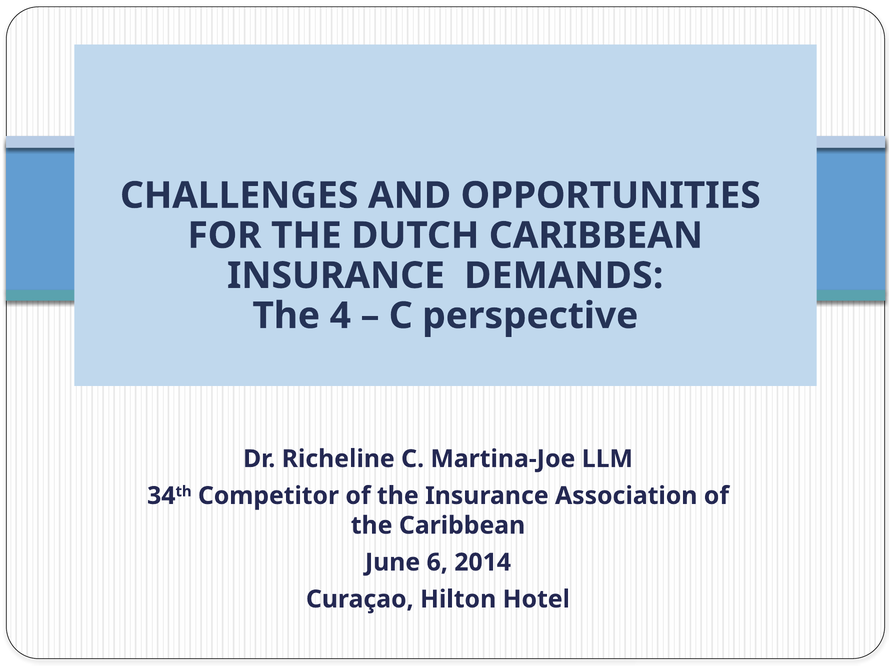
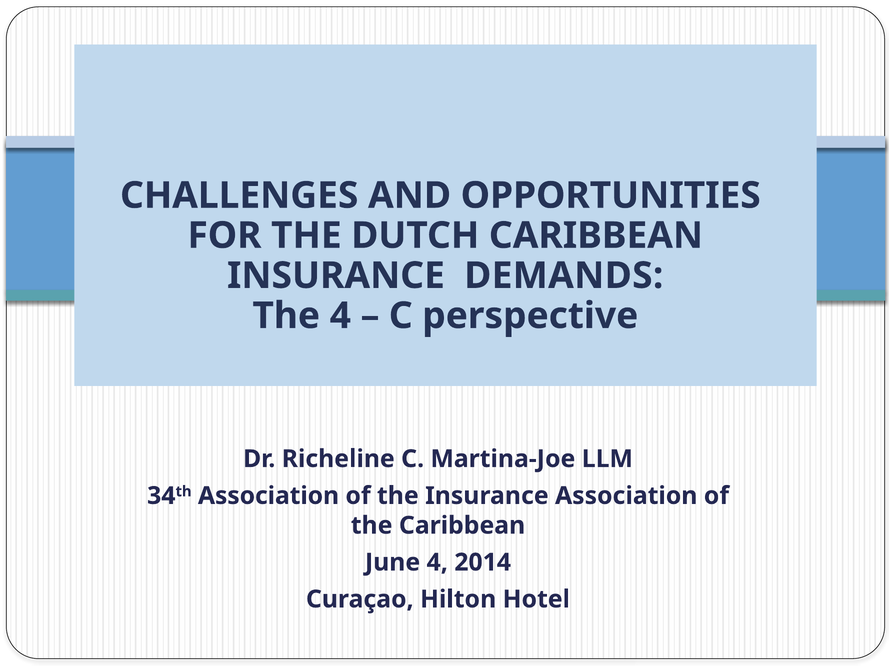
Competitor: Competitor -> Association (269, 496)
June 6: 6 -> 4 (437, 563)
